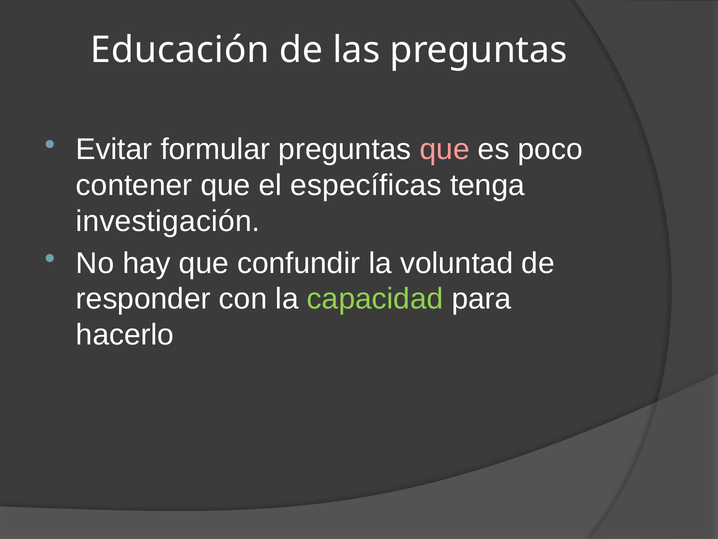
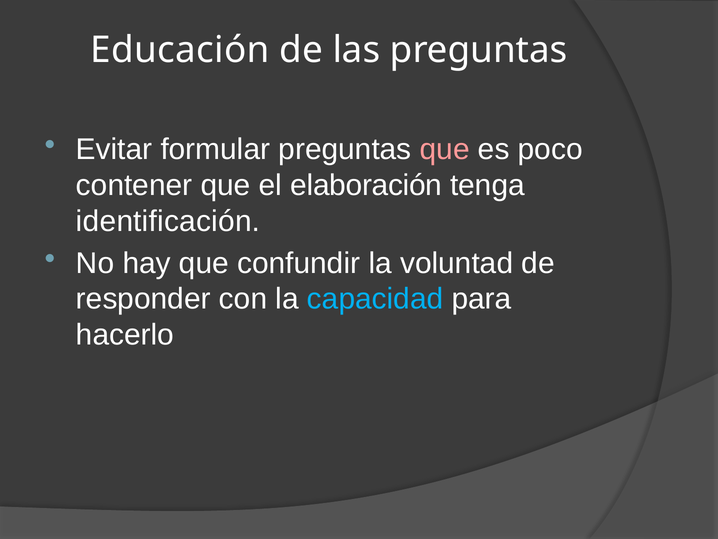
específicas: específicas -> elaboración (366, 185)
investigación: investigación -> identificación (168, 221)
capacidad colour: light green -> light blue (375, 299)
